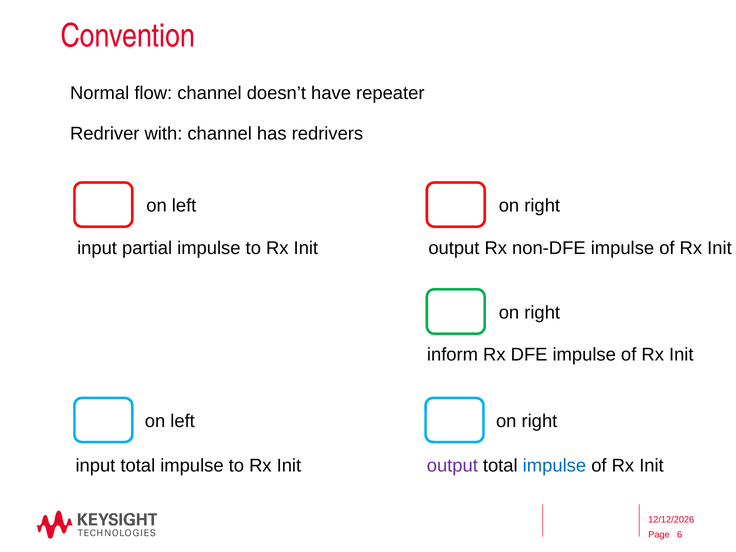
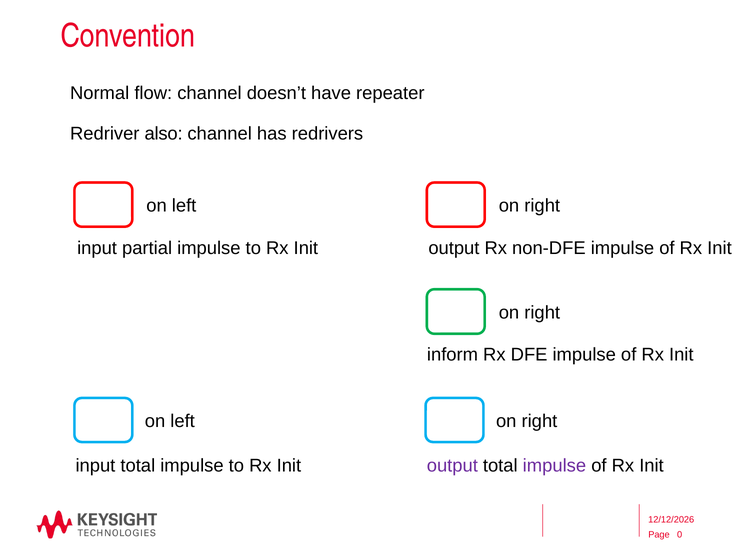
with: with -> also (164, 134)
impulse colour: blue -> purple (554, 466)
6: 6 -> 0 (680, 535)
